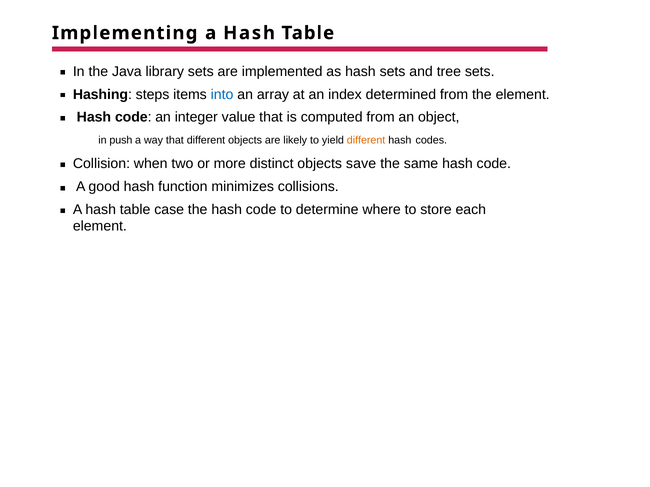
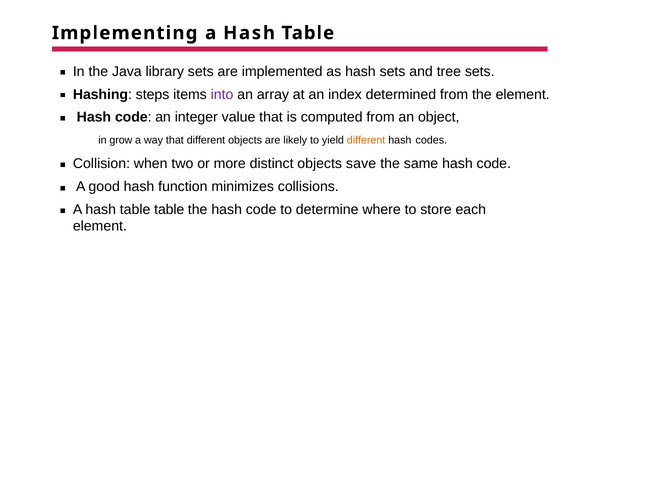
into colour: blue -> purple (222, 95)
push: push -> grow (121, 141)
table case: case -> table (169, 210)
